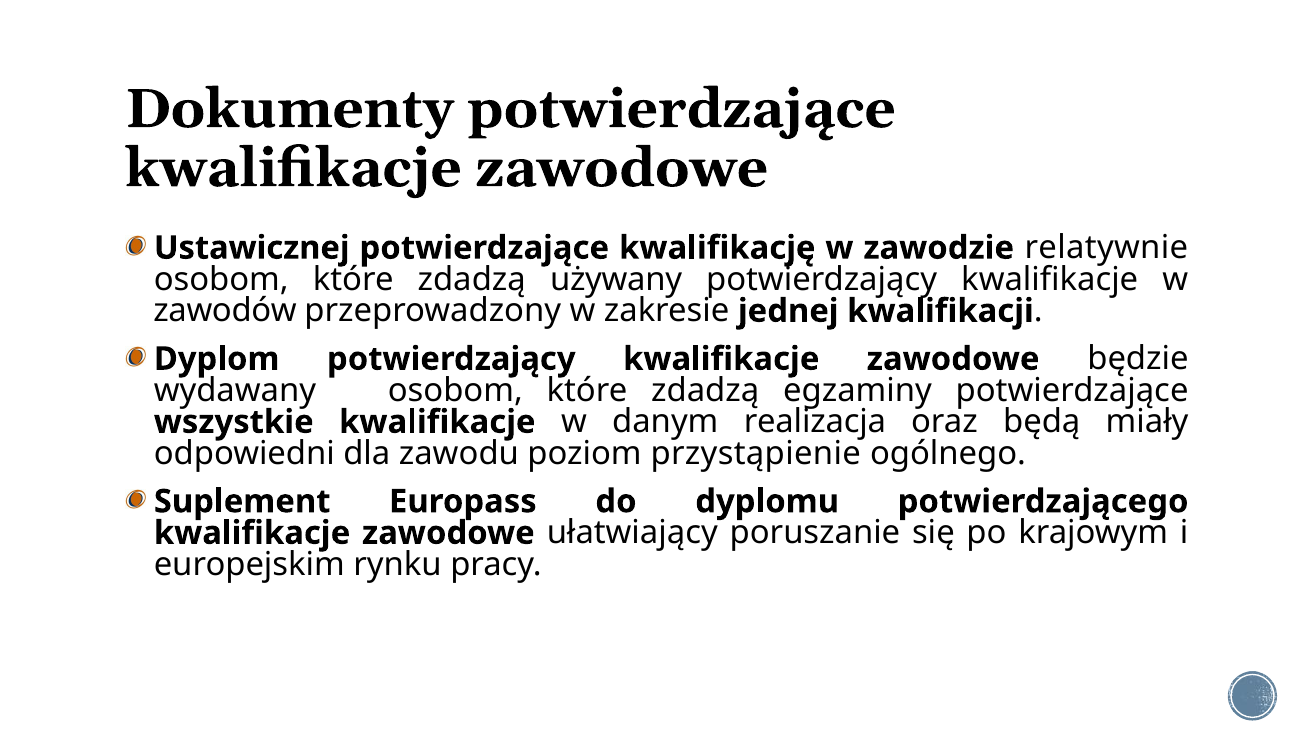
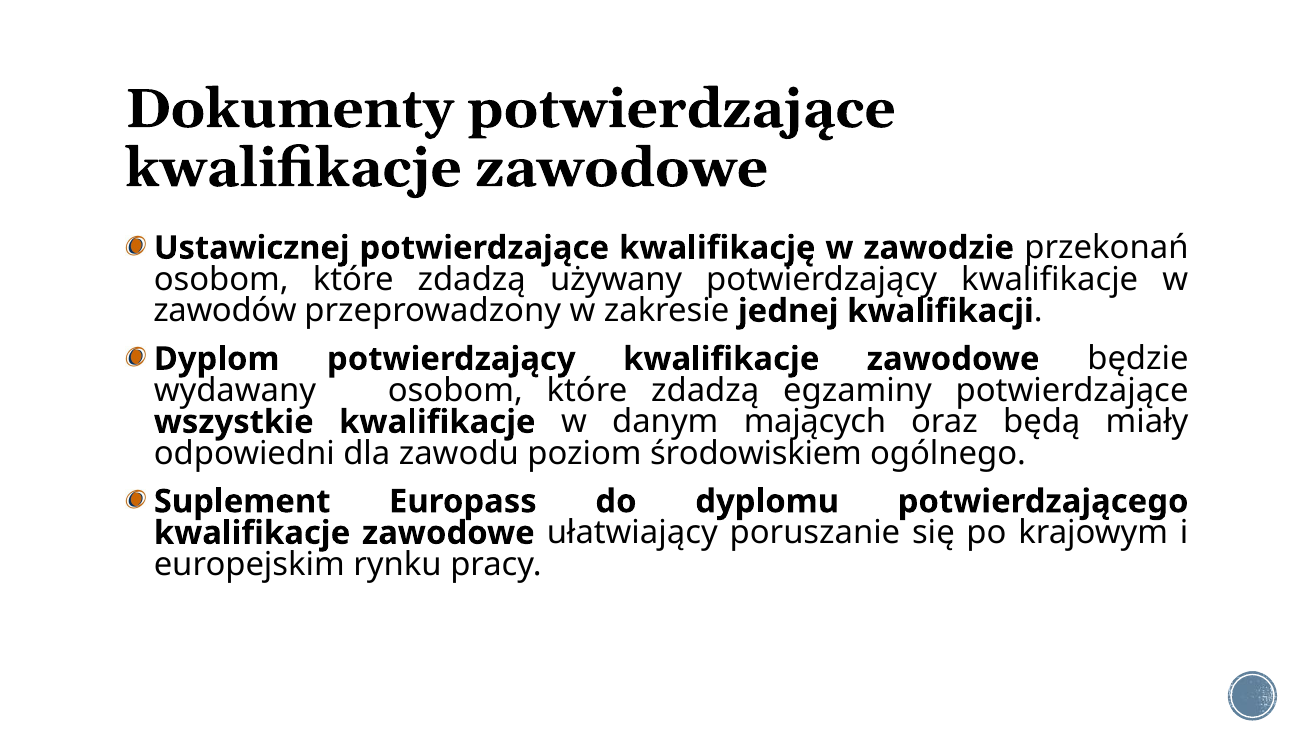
relatywnie: relatywnie -> przekonań (1107, 248)
realizacja: realizacja -> mających (815, 422)
przystąpienie: przystąpienie -> środowiskiem (756, 453)
